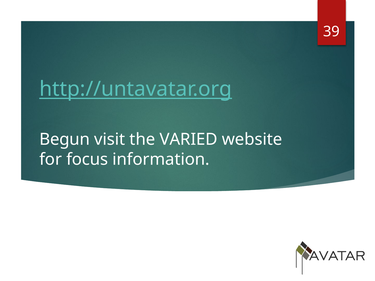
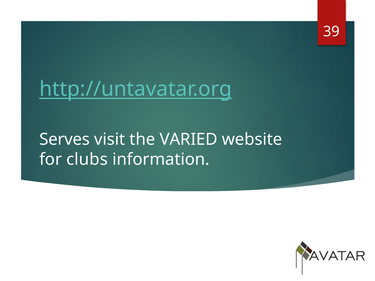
Begun: Begun -> Serves (65, 140)
focus: focus -> clubs (87, 160)
